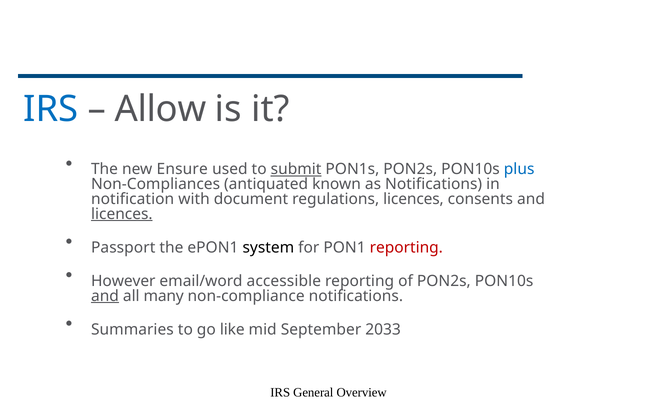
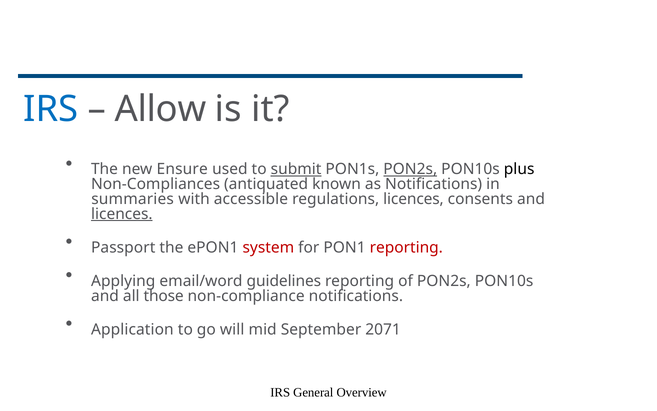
PON2s underline: none -> present (410, 169)
plus colour: blue -> black (519, 169)
notification: notification -> summaries (133, 199)
document: document -> accessible (251, 199)
system colour: black -> red (268, 247)
However: However -> Applying (123, 281)
accessible: accessible -> guidelines (284, 281)
and underline: present -> none (105, 296)
many: many -> those (164, 296)
Summaries: Summaries -> Application (132, 329)
like: like -> will (232, 329)
2033: 2033 -> 2071 (383, 329)
